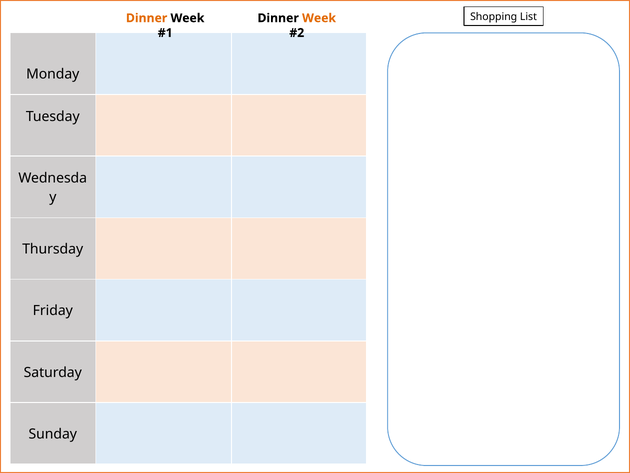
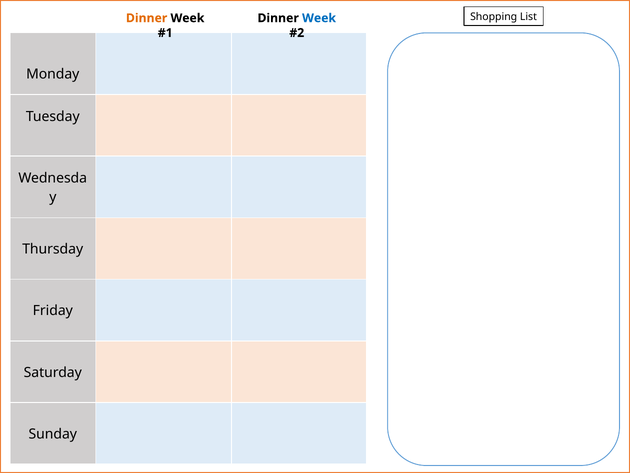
Week colour: orange -> blue (319, 18)
